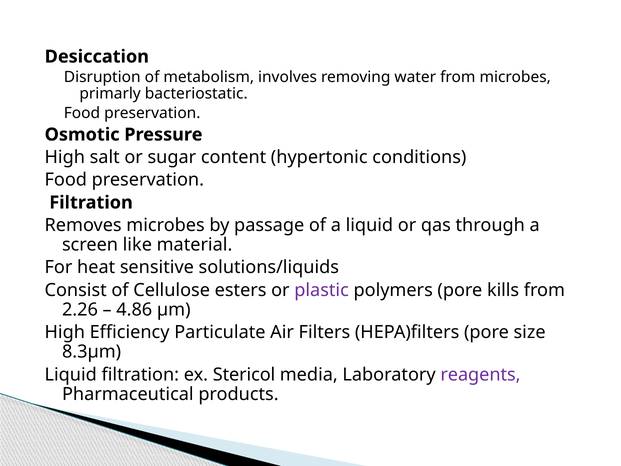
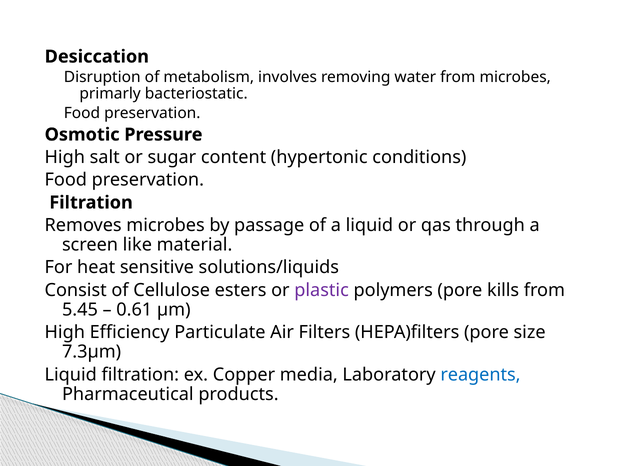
2.26: 2.26 -> 5.45 (80, 309)
4.86: 4.86 -> 0.61 (134, 309)
8.3µm: 8.3µm -> 7.3µm (92, 352)
Stericol: Stericol -> Copper (244, 374)
reagents colour: purple -> blue (480, 374)
